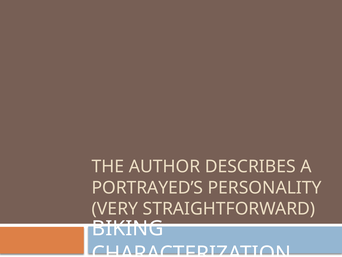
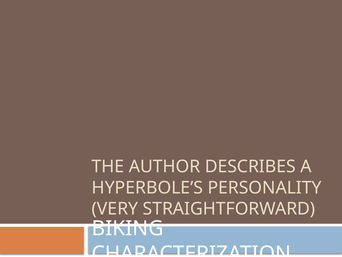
PORTRAYED’S: PORTRAYED’S -> HYPERBOLE’S (147, 187)
